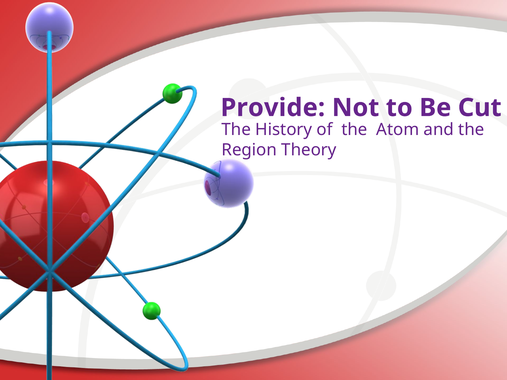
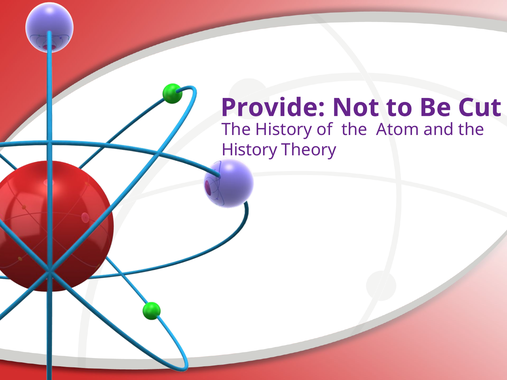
Region: Region -> History (249, 150)
